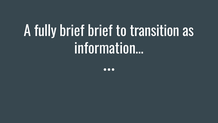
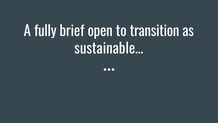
brief brief: brief -> open (100, 31)
information…: information… -> sustainable… (109, 49)
